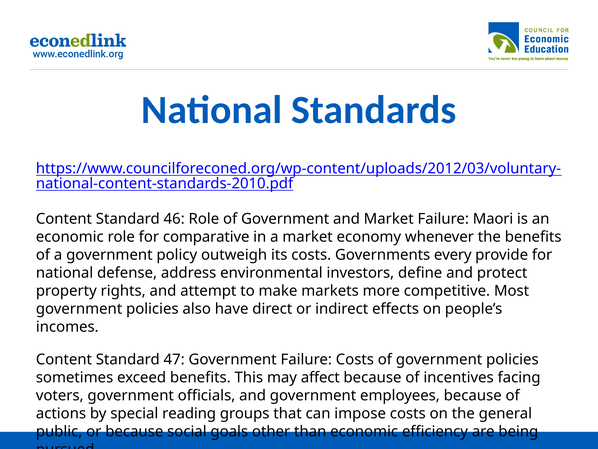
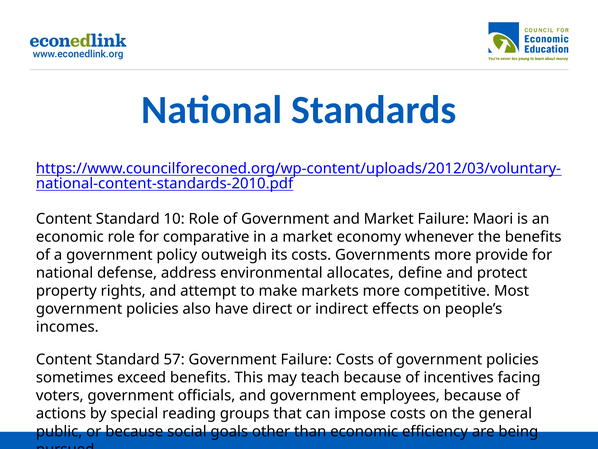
46: 46 -> 10 (174, 219)
Governments every: every -> more (453, 255)
investors: investors -> allocates (360, 273)
47: 47 -> 57 (174, 359)
affect: affect -> teach (320, 377)
